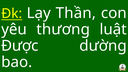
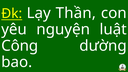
thương: thương -> nguyện (63, 29)
Được: Được -> Công (20, 46)
